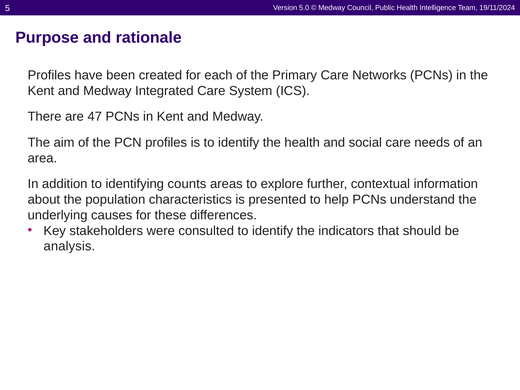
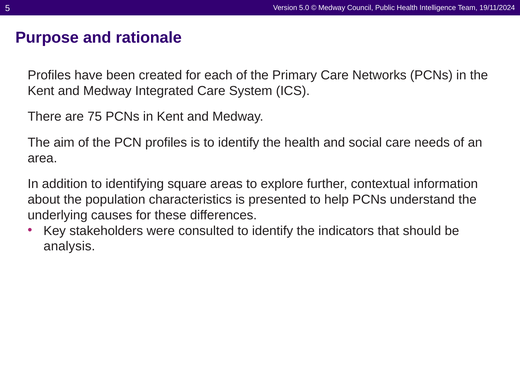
47: 47 -> 75 (95, 117)
counts: counts -> square (187, 184)
